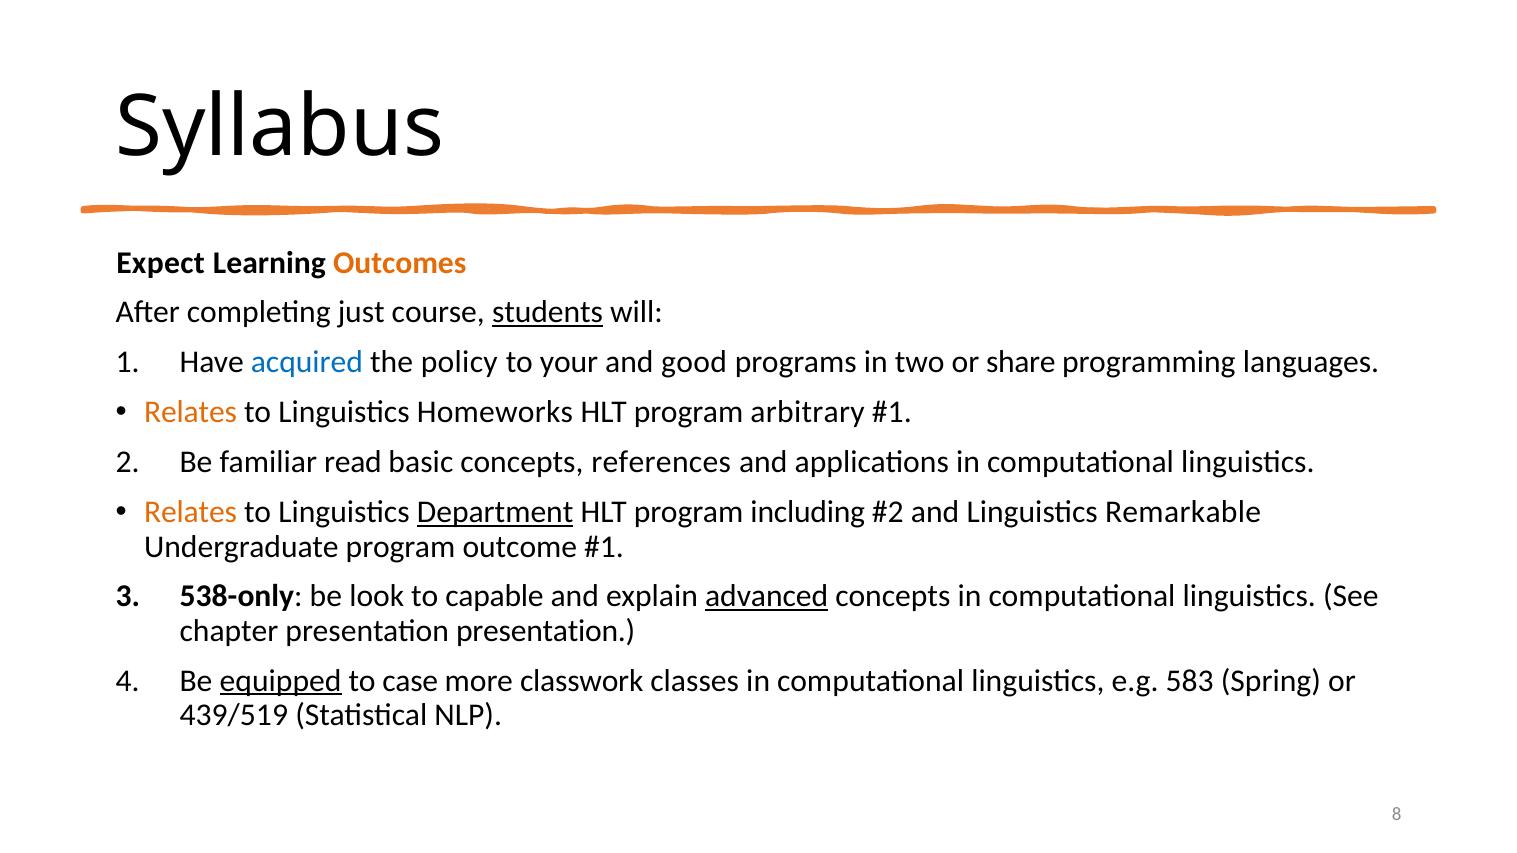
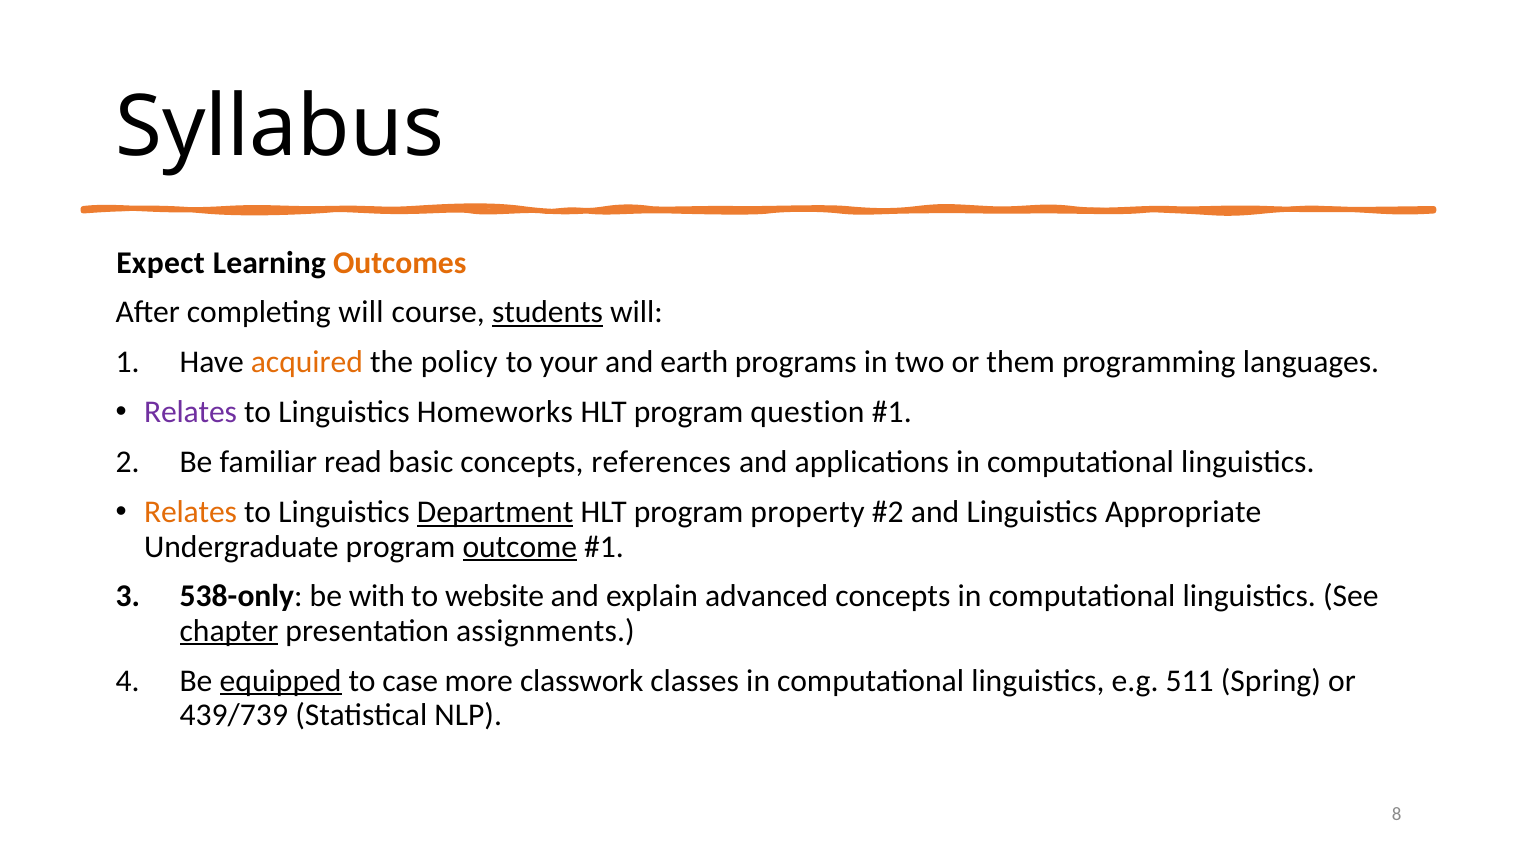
completing just: just -> will (361, 313)
acquired colour: blue -> orange (307, 363)
good: good -> earth (694, 363)
share: share -> them (1021, 363)
Relates colour: orange -> purple (191, 413)
arbitrary: arbitrary -> question (808, 413)
including: including -> property (808, 513)
Remarkable: Remarkable -> Appropriate (1183, 513)
outcome underline: none -> present (520, 547)
look: look -> with (377, 597)
capable: capable -> website (495, 597)
advanced underline: present -> none (767, 597)
chapter underline: none -> present (229, 631)
presentation presentation: presentation -> assignments (545, 631)
583: 583 -> 511 (1190, 681)
439/519: 439/519 -> 439/739 (234, 715)
